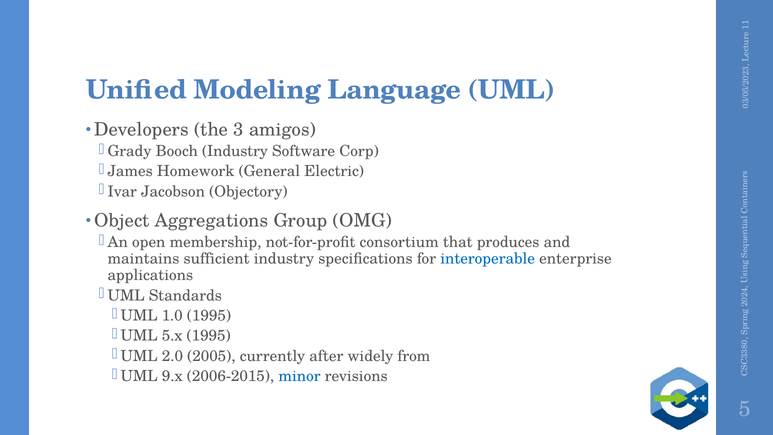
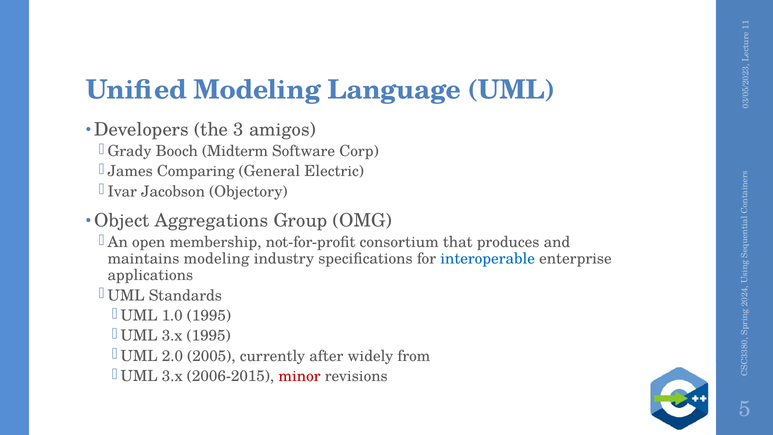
Booch Industry: Industry -> Midterm (235, 151)
Homework: Homework -> Comparing (196, 171)
maintains sufficient: sufficient -> modeling (216, 259)
5.x: 5.x -> 3.x (172, 336)
9.x: 9.x -> 3.x (172, 376)
minor colour: blue -> red (299, 376)
